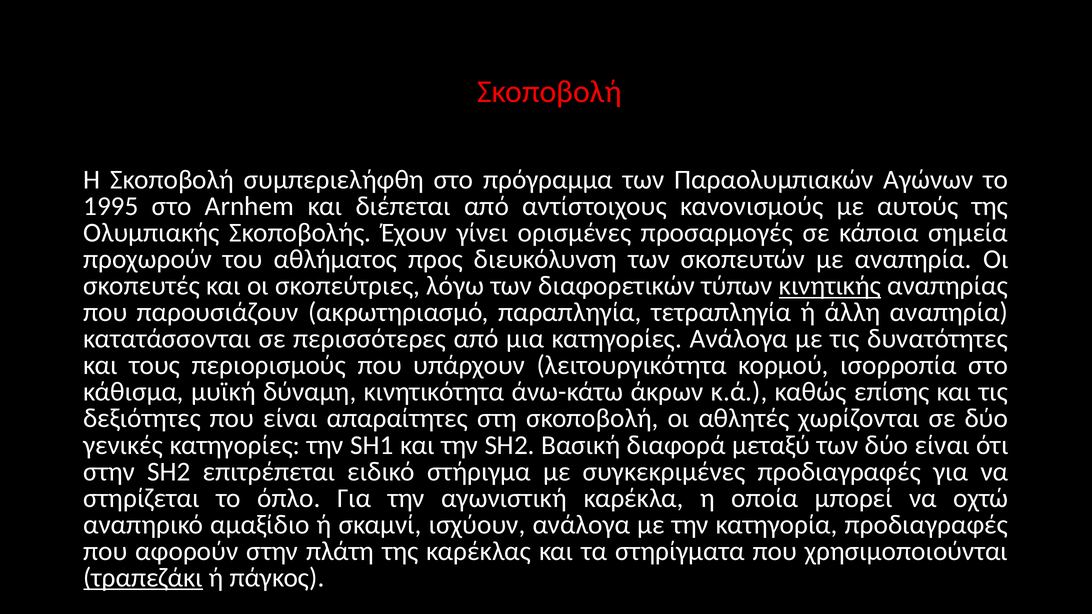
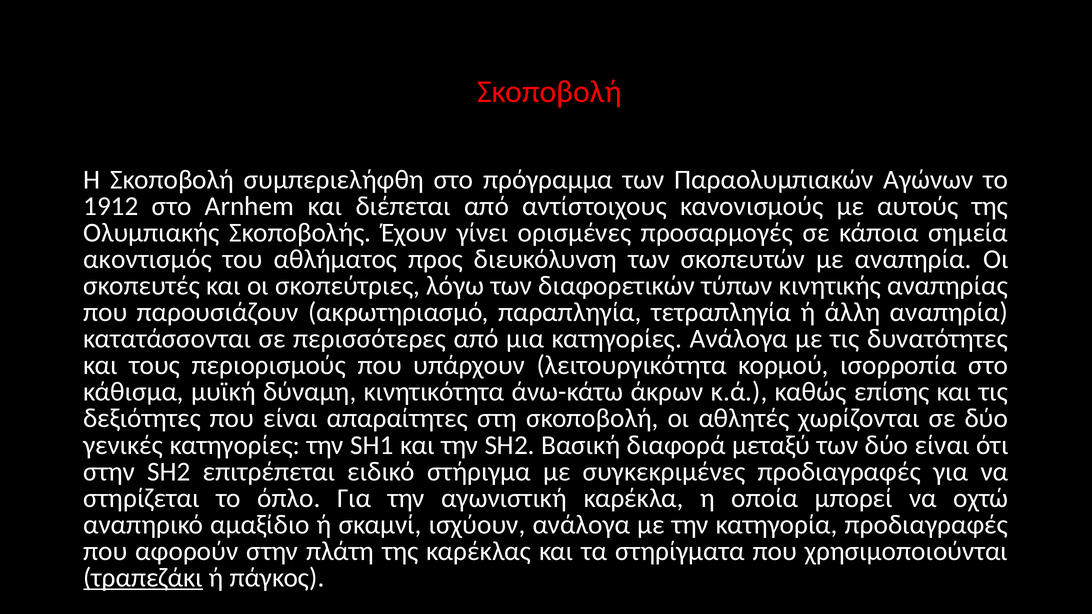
1995: 1995 -> 1912 (111, 206)
προχωρούν: προχωρούν -> ακοντισμός (148, 259)
κινητικής underline: present -> none (830, 286)
